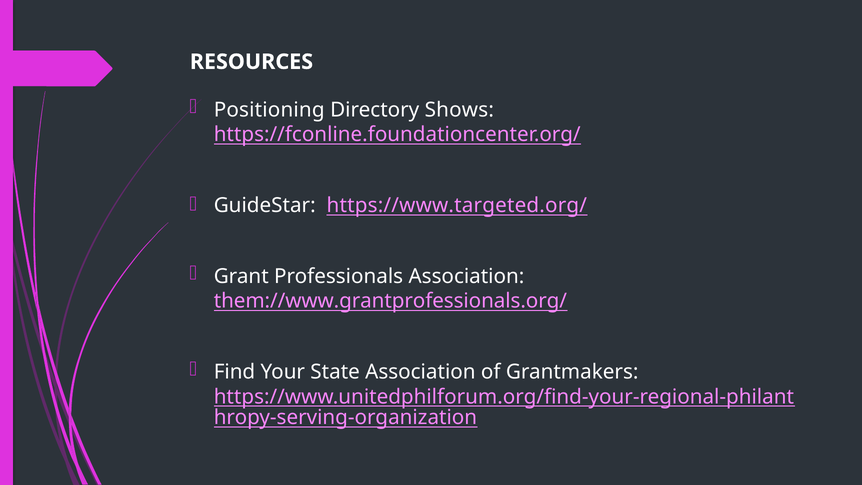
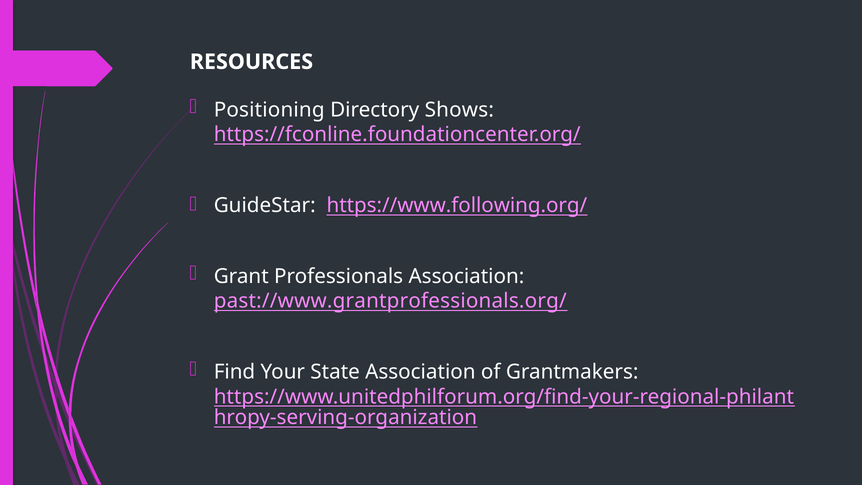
https://www.targeted.org/: https://www.targeted.org/ -> https://www.following.org/ (457, 205)
them://www.grantprofessionals.org/: them://www.grantprofessionals.org/ -> past://www.grantprofessionals.org/ (390, 301)
